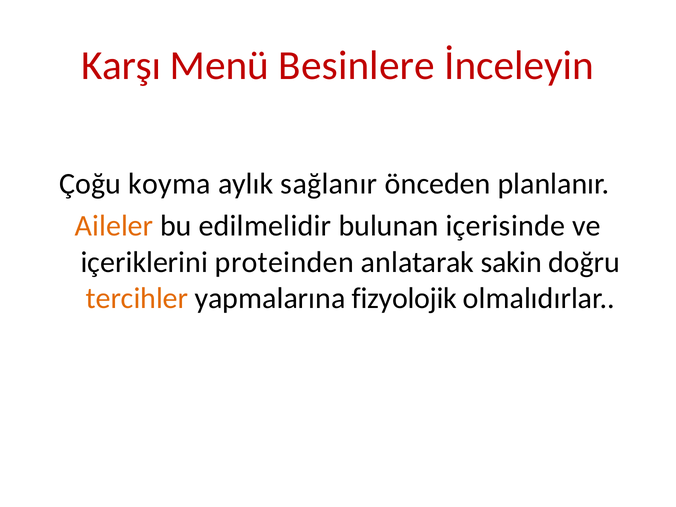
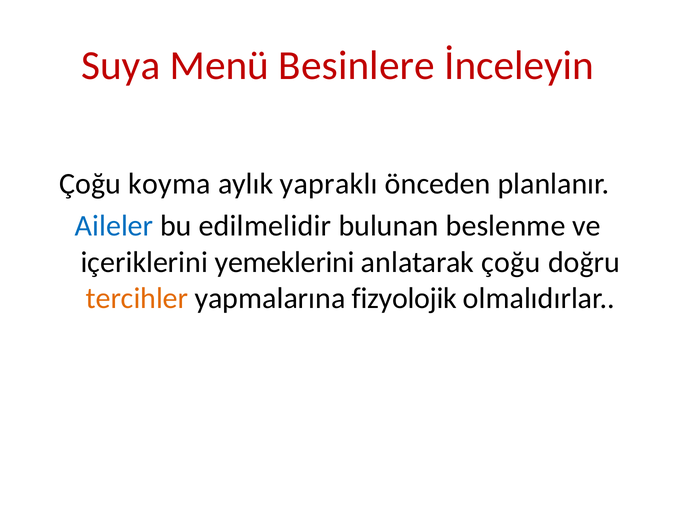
Karşı: Karşı -> Suya (121, 65)
sağlanır: sağlanır -> yapraklı (329, 184)
Aileler colour: orange -> blue (114, 226)
içerisinde: içerisinde -> beslenme (506, 226)
proteinden: proteinden -> yemeklerini (285, 262)
anlatarak sakin: sakin -> çoğu (511, 262)
